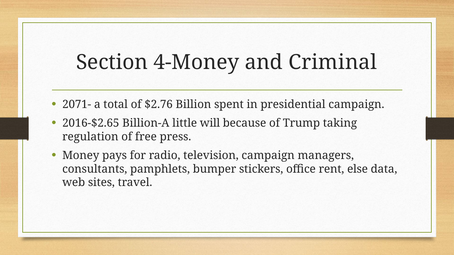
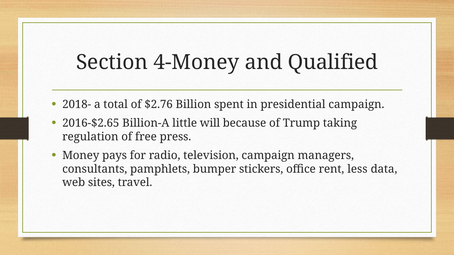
Criminal: Criminal -> Qualified (333, 62)
2071-: 2071- -> 2018- (77, 105)
else: else -> less (357, 169)
